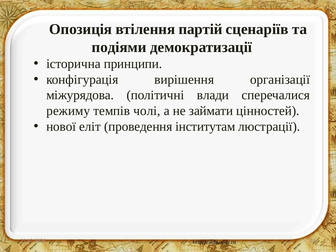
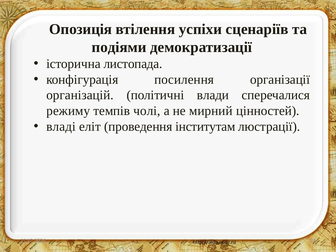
партій: партій -> успіхи (200, 29)
принципи: принципи -> листопада (133, 64)
вирішення: вирішення -> посилення (184, 79)
міжурядова: міжурядова -> організацій (80, 95)
займати: займати -> мирний (211, 111)
нової: нової -> владі (61, 127)
